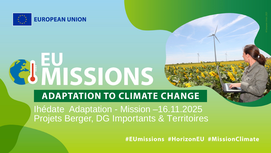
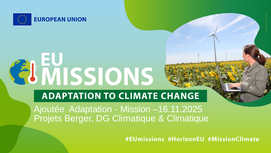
Ihédate: Ihédate -> Ajoutée (49, 109)
DG Importants: Importants -> Climatique (134, 118)
Territoires: Territoires -> Climatique (188, 118)
